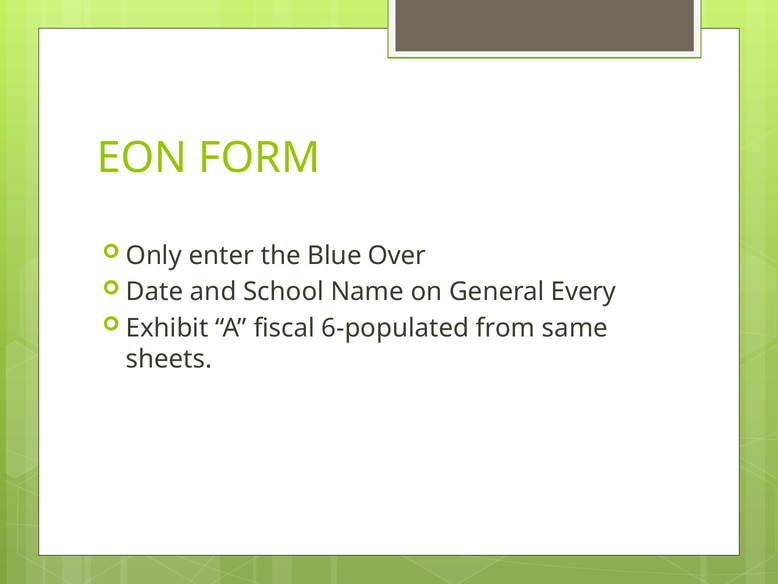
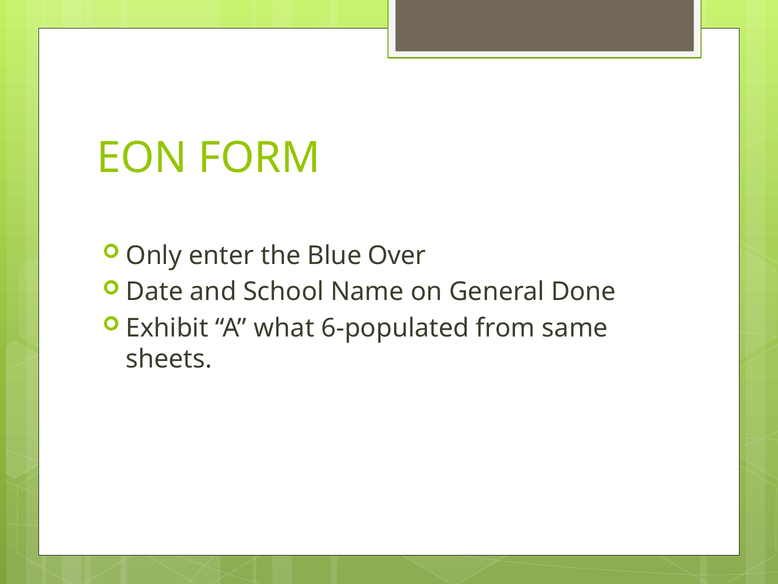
Every: Every -> Done (584, 292)
fiscal: fiscal -> what (284, 328)
